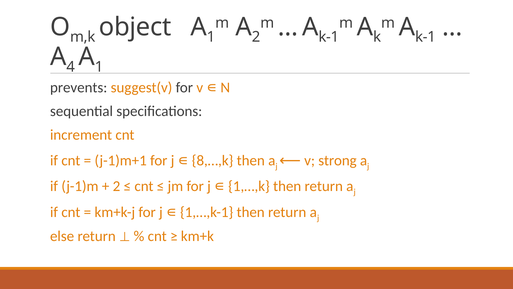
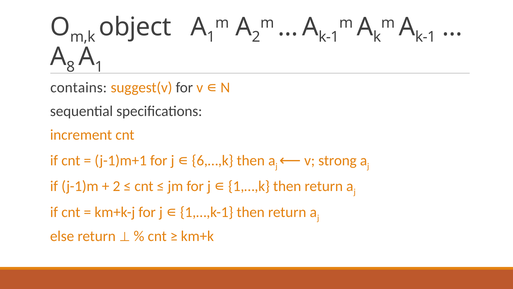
4: 4 -> 8 (71, 67)
prevents: prevents -> contains (79, 88)
8,…,k: 8,…,k -> 6,…,k (213, 160)
